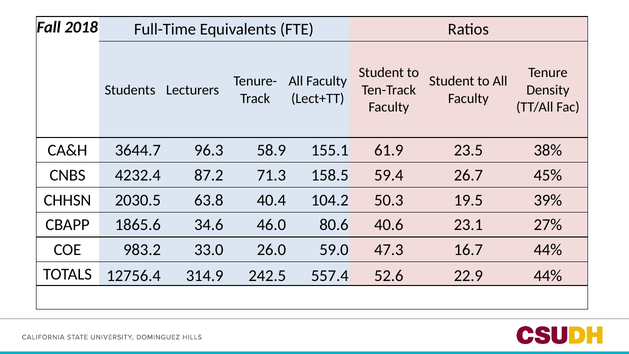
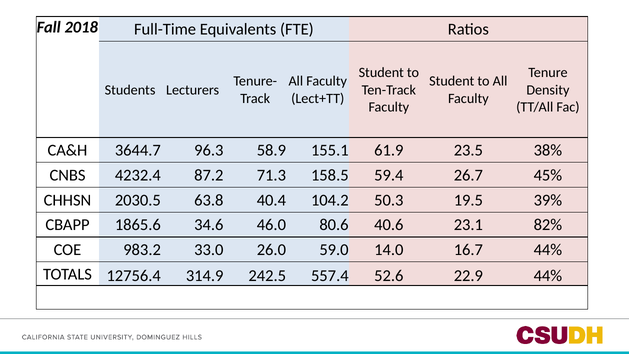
27%: 27% -> 82% (548, 225)
47.3: 47.3 -> 14.0 (389, 250)
